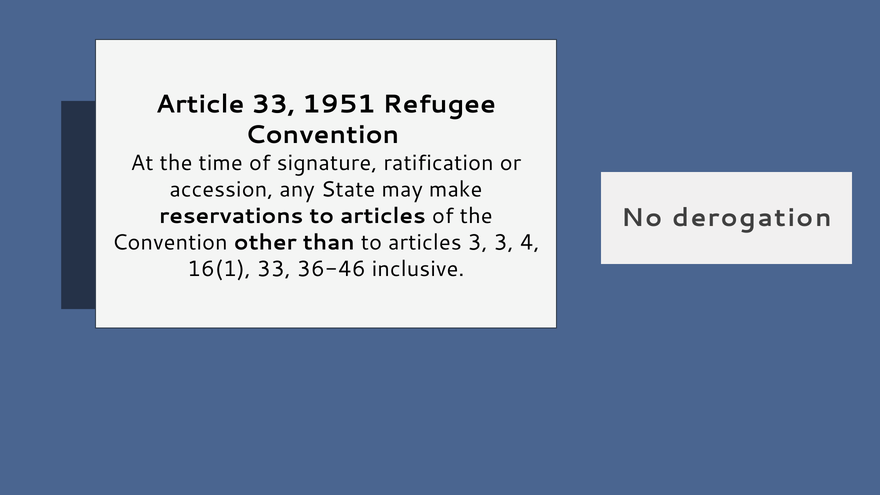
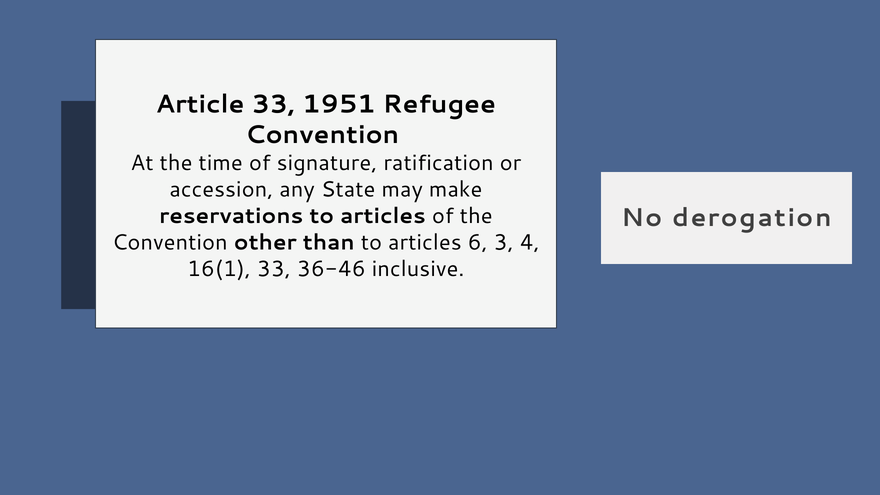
articles 3: 3 -> 6 (478, 242)
